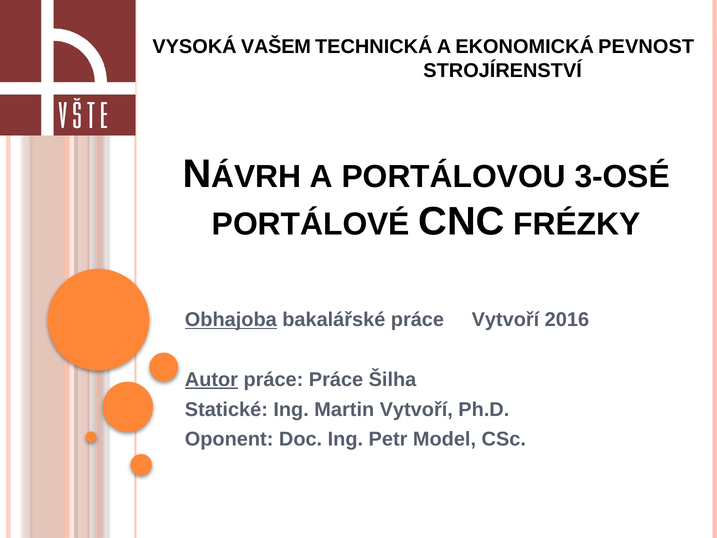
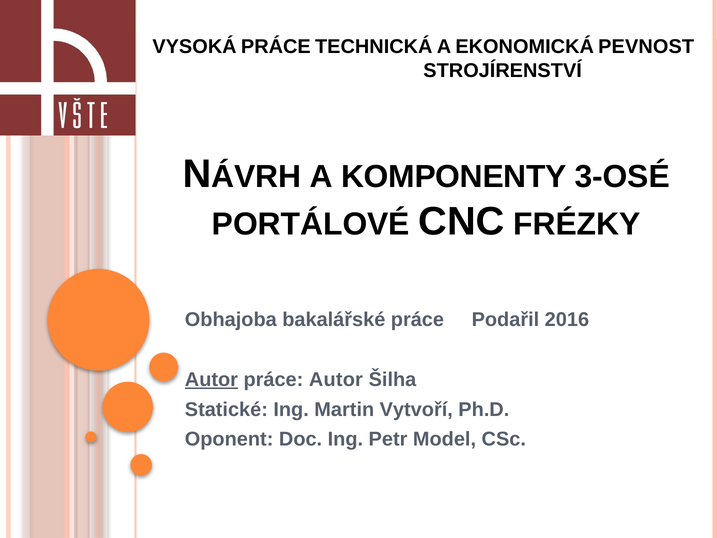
VYSOKÁ VAŠEM: VAŠEM -> PRÁCE (276, 47)
PORTÁLOVOU: PORTÁLOVOU -> KOMPONENTY (454, 176)
Obhajoba underline: present -> none (231, 320)
práce Vytvoří: Vytvoří -> Podařil (505, 320)
práce Práce: Práce -> Autor (336, 379)
